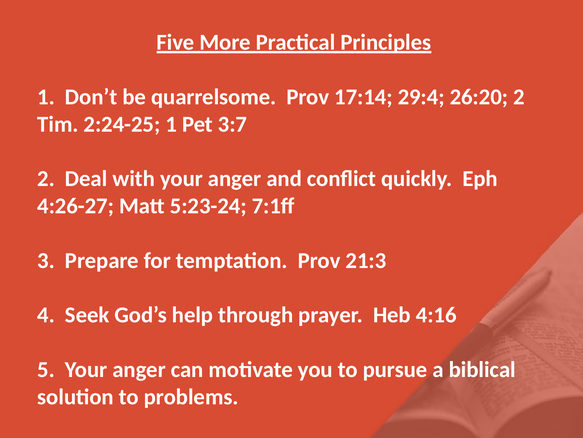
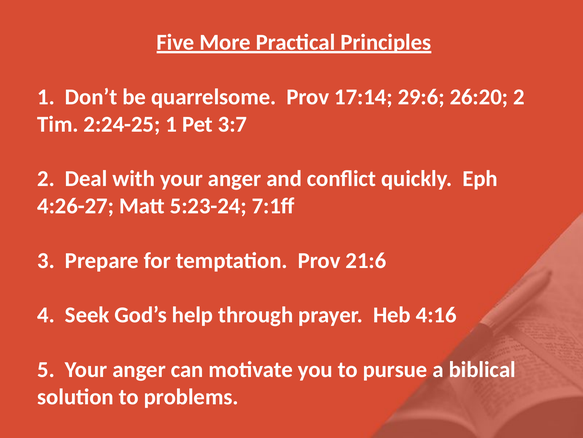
29:4: 29:4 -> 29:6 (421, 97)
21:3: 21:3 -> 21:6 (366, 260)
